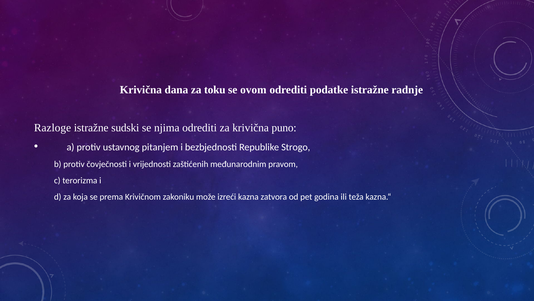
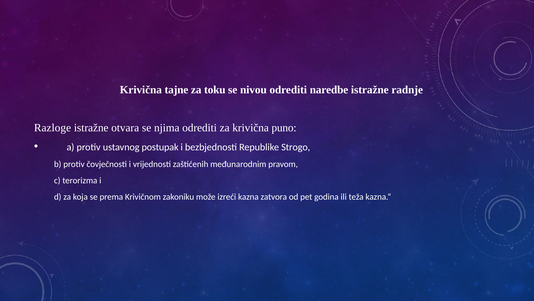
dana: dana -> tajne (176, 90)
ovom: ovom -> nivou (253, 90)
podatke: podatke -> naredbe (329, 90)
sudski: sudski -> otvara (125, 128)
pitanjem: pitanjem -> postupak (160, 147)
